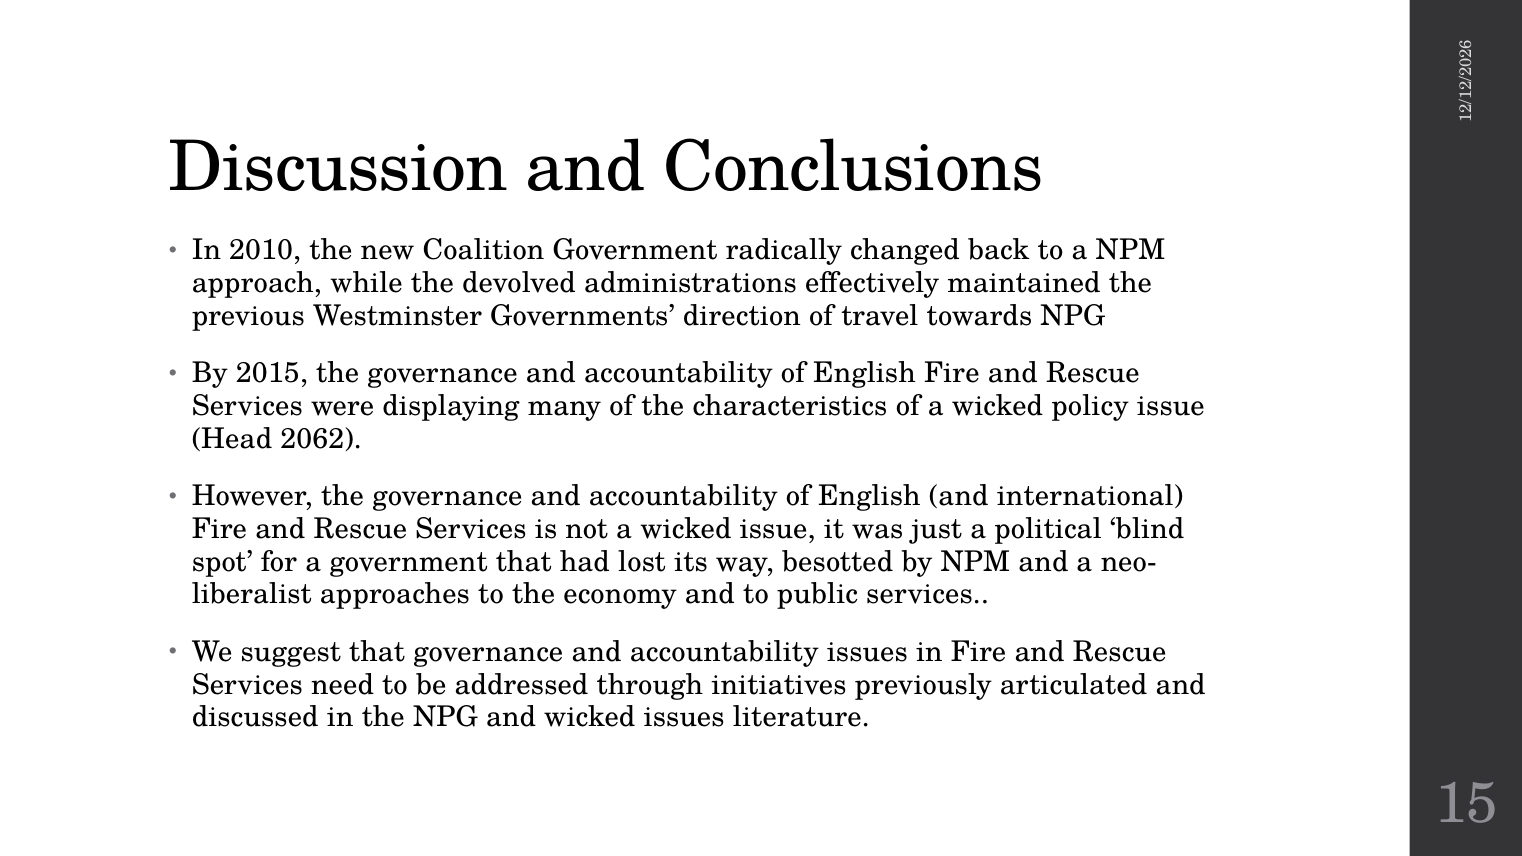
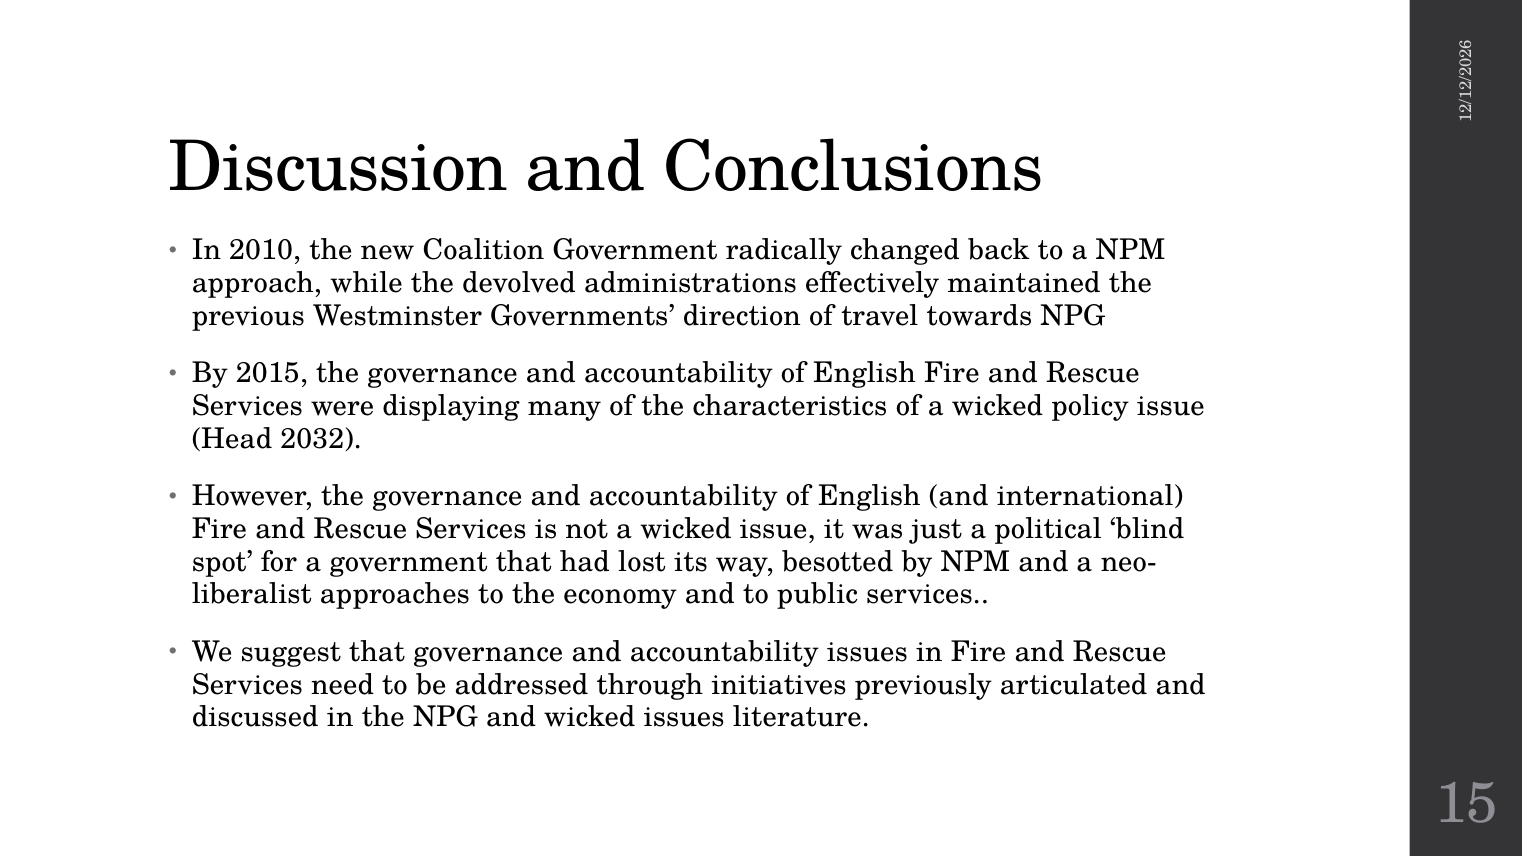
2062: 2062 -> 2032 (321, 439)
